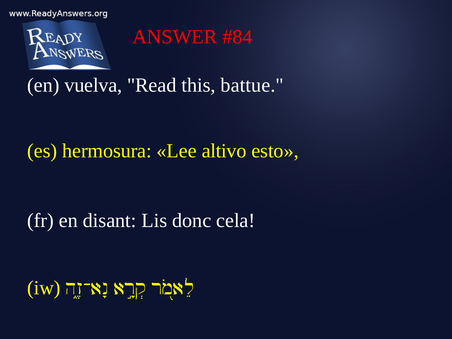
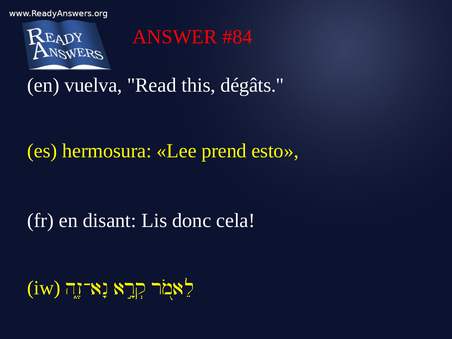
battue: battue -> dégâts (252, 85)
altivo: altivo -> prend (224, 151)
